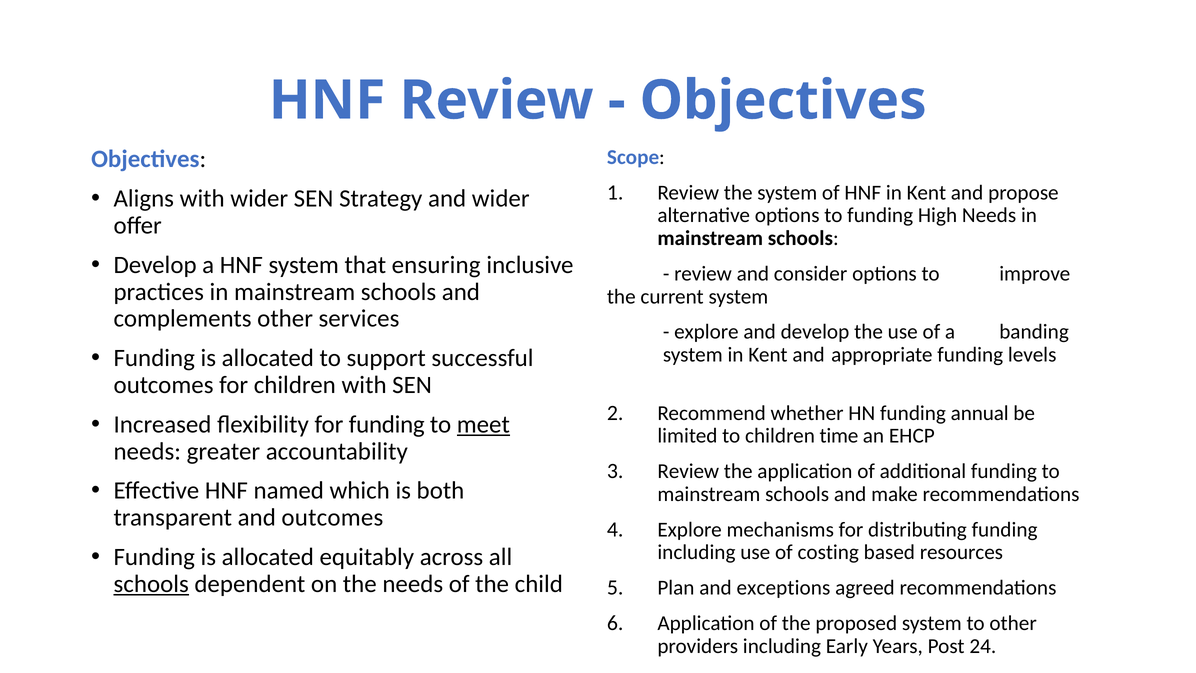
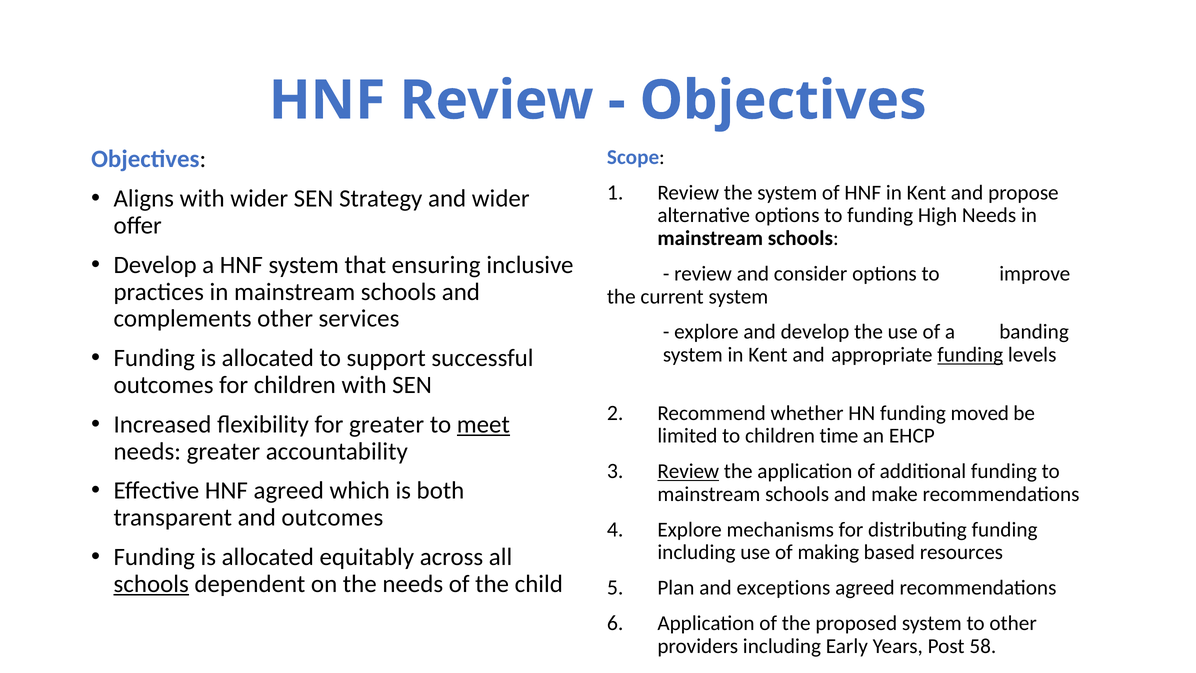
funding underline: none -> present (970, 355)
annual: annual -> moved (980, 413)
for funding: funding -> greater (387, 424)
Review underline: none -> present (688, 471)
HNF named: named -> agreed (289, 491)
costing: costing -> making (828, 552)
24: 24 -> 58 (983, 646)
